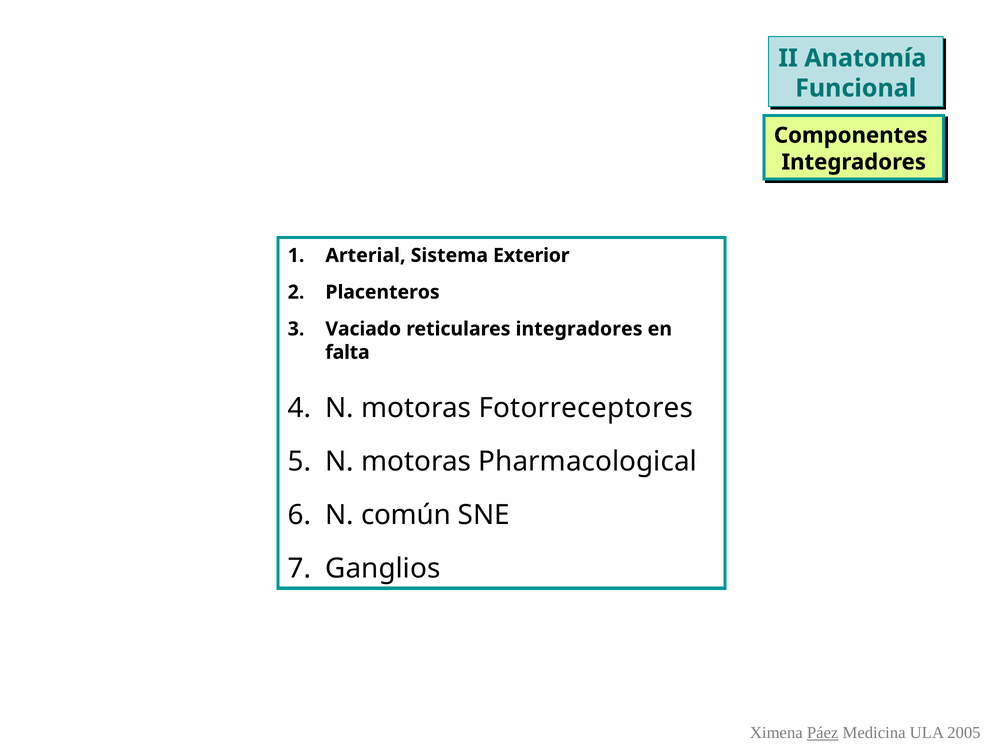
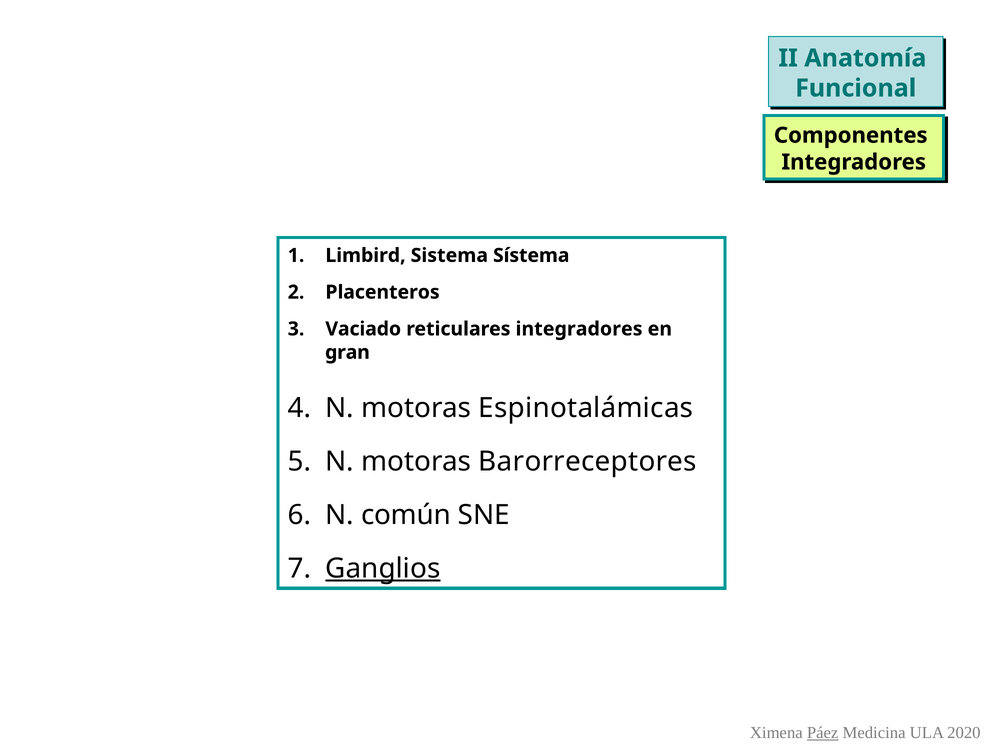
Arterial: Arterial -> Limbird (366, 256)
Exterior: Exterior -> Sístema (531, 256)
falta: falta -> gran (347, 352)
Fotorreceptores: Fotorreceptores -> Espinotalámicas (586, 408)
Pharmacological: Pharmacological -> Barorreceptores (588, 462)
Ganglios underline: none -> present (383, 569)
2005: 2005 -> 2020 (964, 733)
